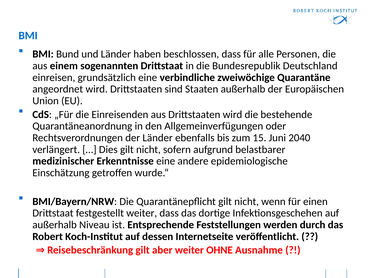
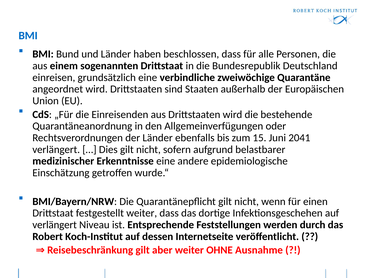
2040: 2040 -> 2041 (299, 138)
außerhalb: außerhalb -> verlängert (55, 224)
